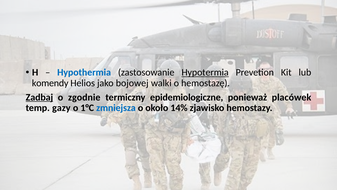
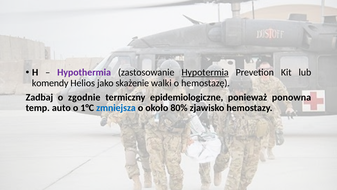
Hypothermia colour: blue -> purple (84, 72)
bojowej: bojowej -> skażenie (132, 83)
Zadbaj underline: present -> none (39, 97)
placówek: placówek -> ponowna (291, 97)
gazy: gazy -> auto (61, 108)
14%: 14% -> 80% (179, 108)
